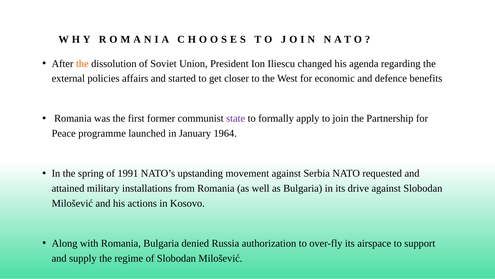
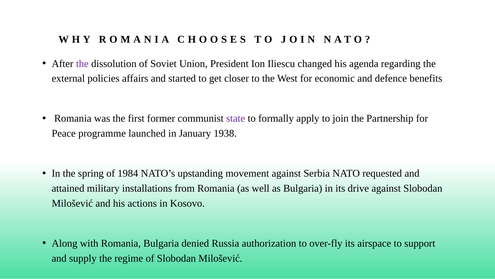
the colour: orange -> purple (82, 63)
1964: 1964 -> 1938 (225, 133)
1991: 1991 -> 1984 (128, 173)
